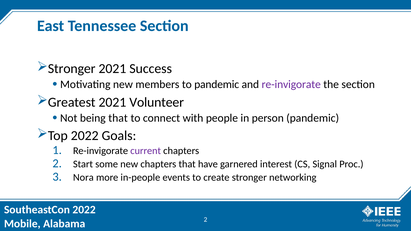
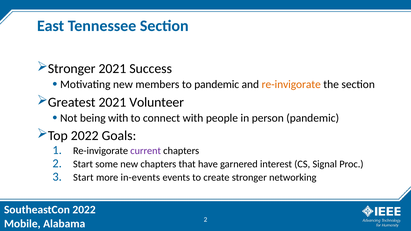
re-invigorate colour: purple -> orange (291, 85)
being that: that -> with (118, 118)
Nora: Nora -> Start (83, 177)
in-people: in-people -> in-events (140, 177)
